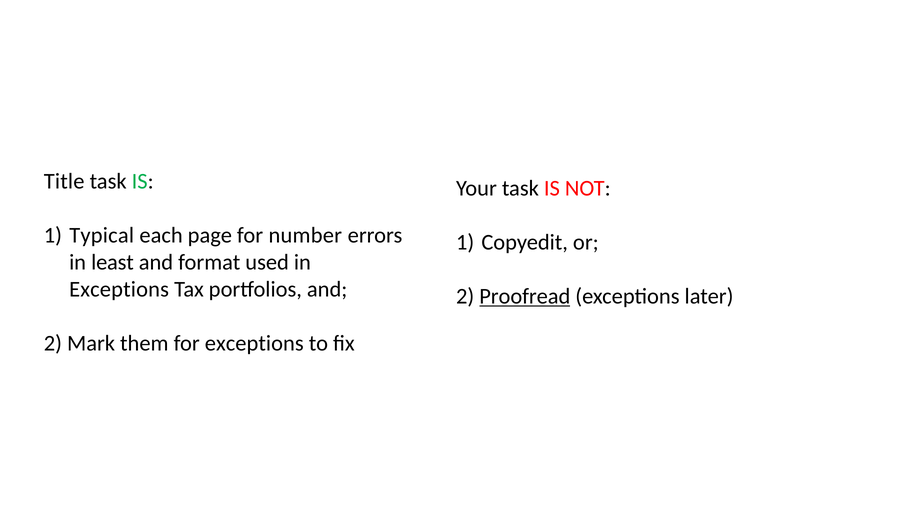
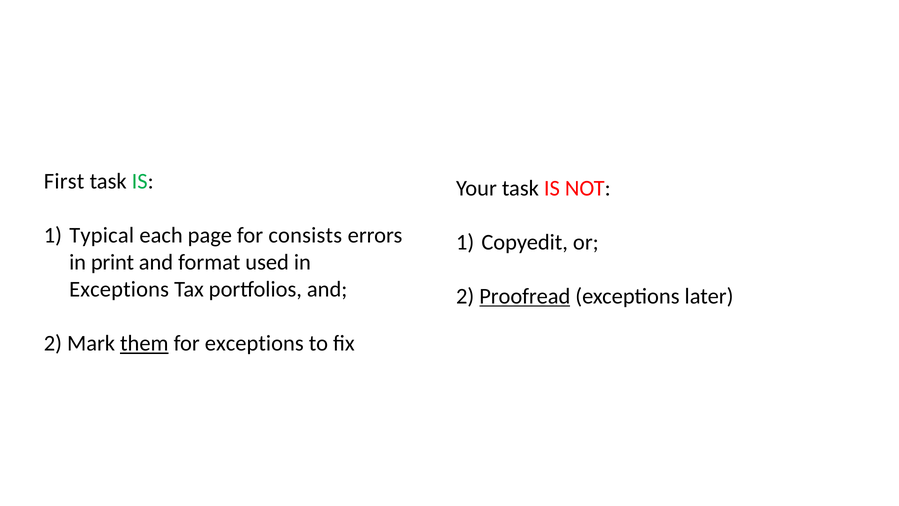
Title: Title -> First (64, 181)
number: number -> consists (305, 235)
least: least -> print (113, 262)
them underline: none -> present (144, 343)
